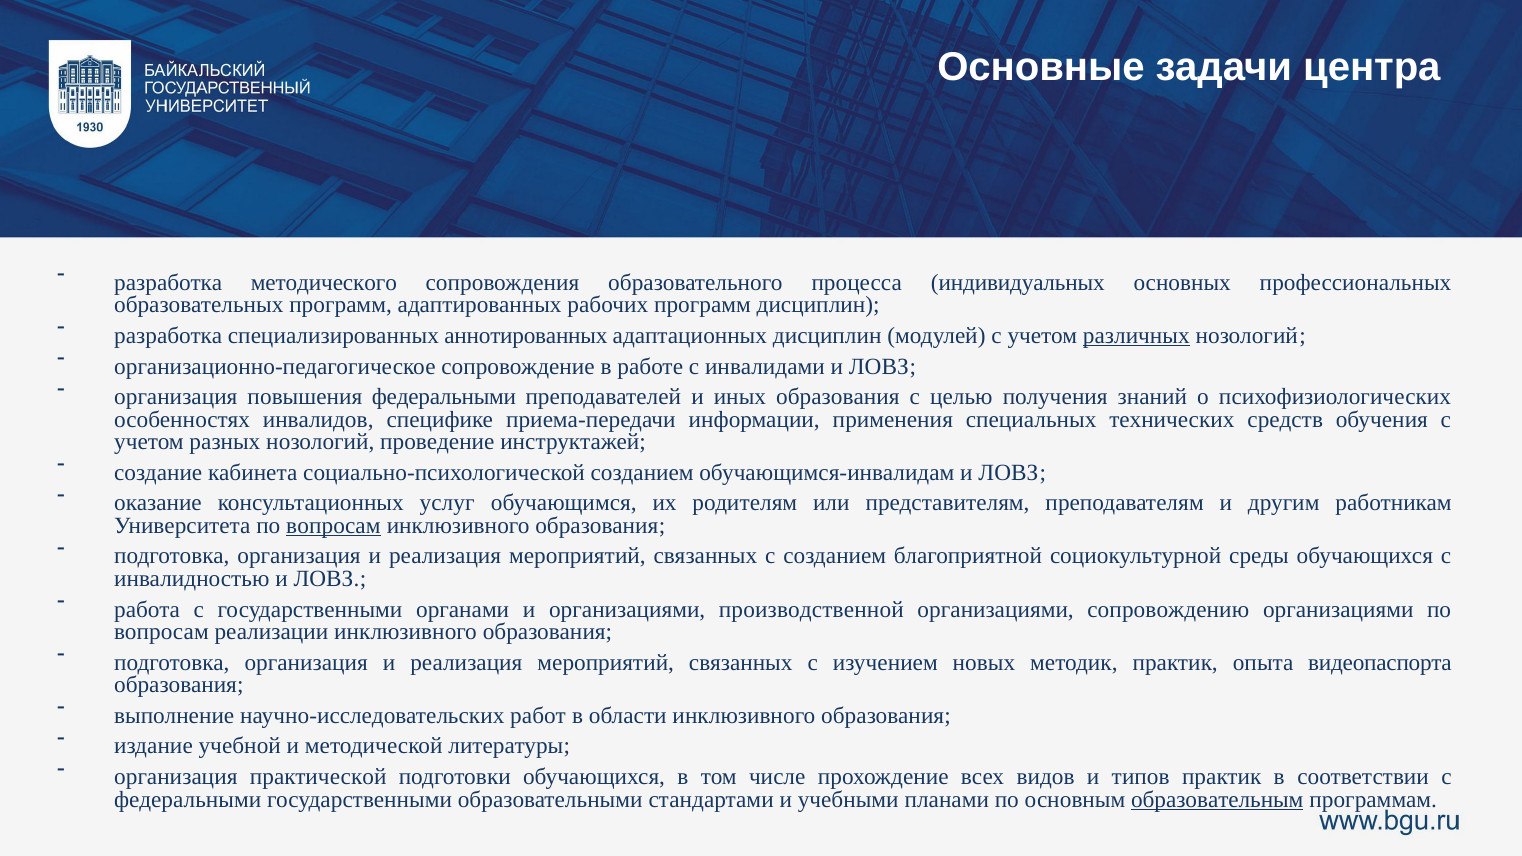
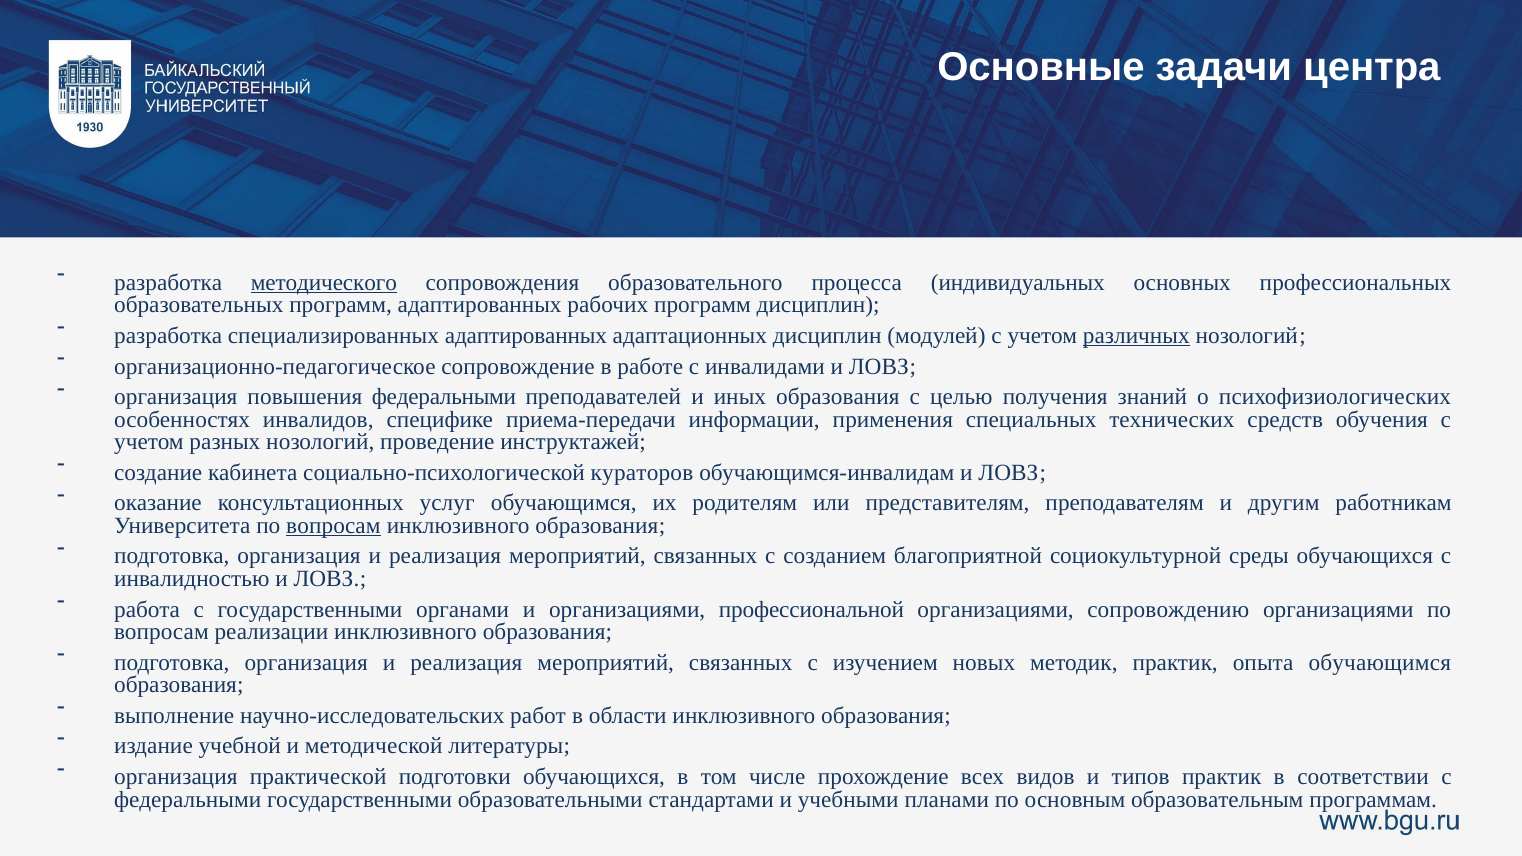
методического underline: none -> present (324, 283)
специализированных аннотированных: аннотированных -> адаптированных (526, 336)
социально-психологической созданием: созданием -> кураторов (642, 473)
производственной: производственной -> профессиональной (811, 610)
опыта видеопаспорта: видеопаспорта -> обучающимся (1380, 663)
образовательным underline: present -> none (1217, 800)
